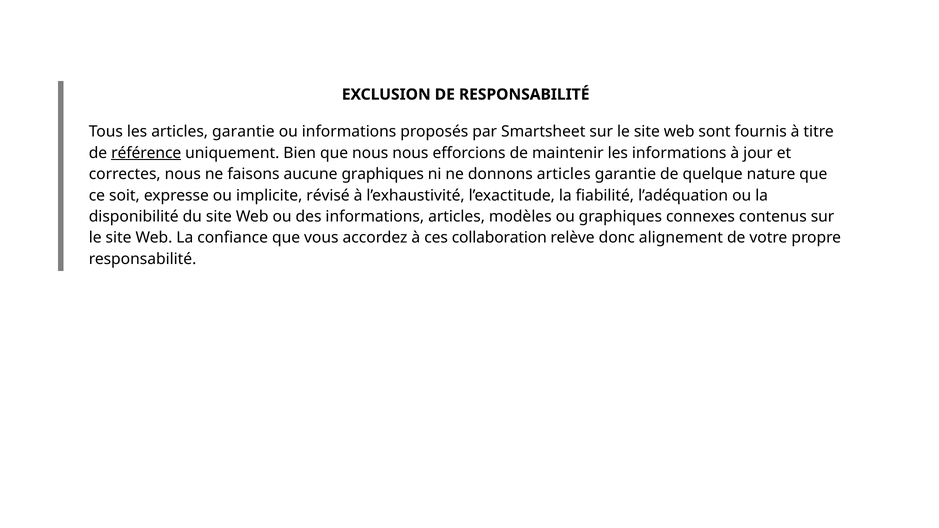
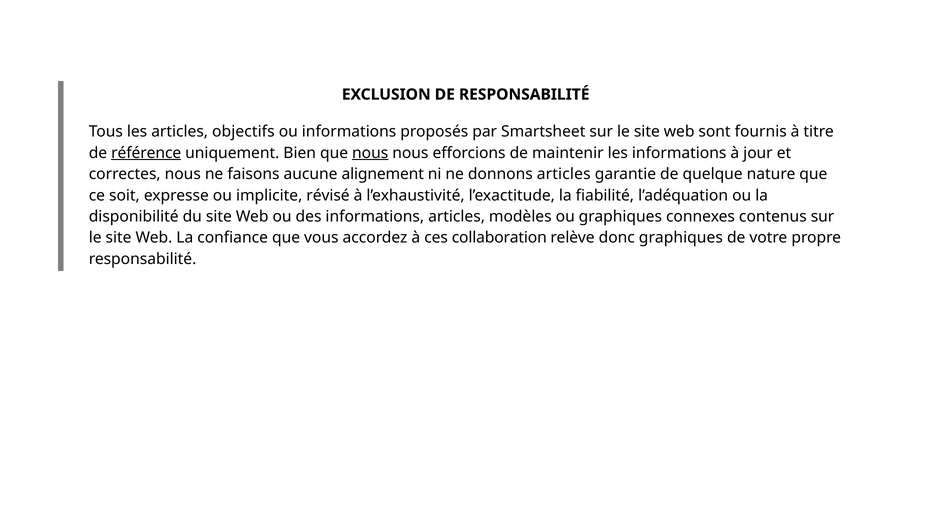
les articles garantie: garantie -> objectifs (243, 132)
nous underline: none -> present (370, 153)
aucune graphiques: graphiques -> alignement (383, 174)
donc alignement: alignement -> graphiques (681, 238)
